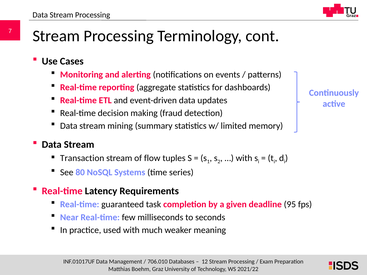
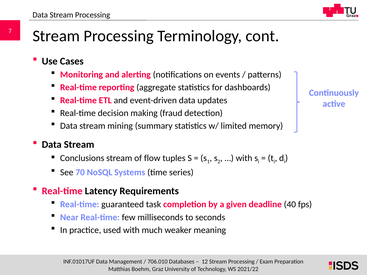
Transaction: Transaction -> Conclusions (82, 158)
80: 80 -> 70 (80, 172)
95: 95 -> 40 (290, 205)
